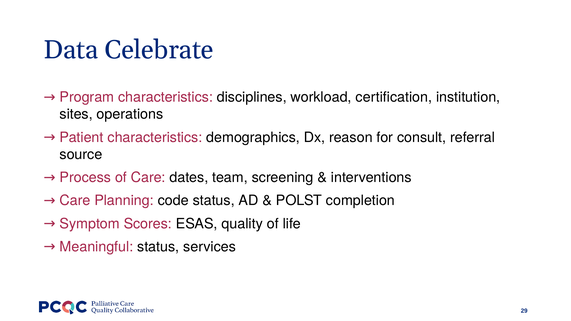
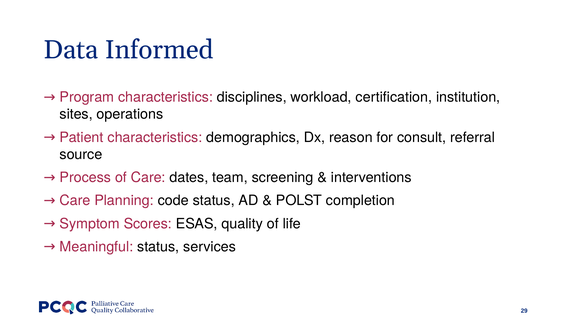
Celebrate: Celebrate -> Informed (159, 50)
